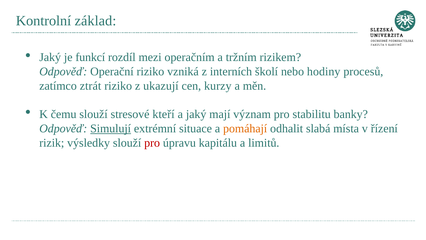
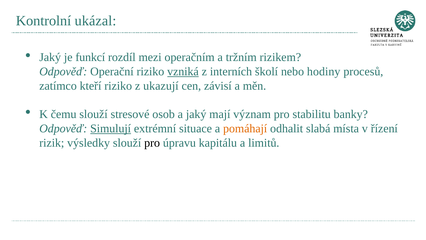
základ: základ -> ukázal (95, 21)
vzniká underline: none -> present (183, 72)
ztrát: ztrát -> kteří (91, 86)
kurzy: kurzy -> závisí (218, 86)
kteří: kteří -> osob (164, 114)
pro colour: red -> black (152, 143)
